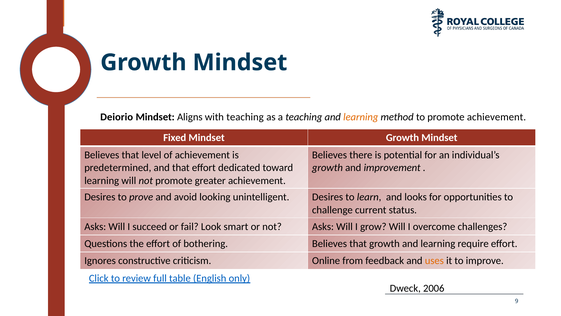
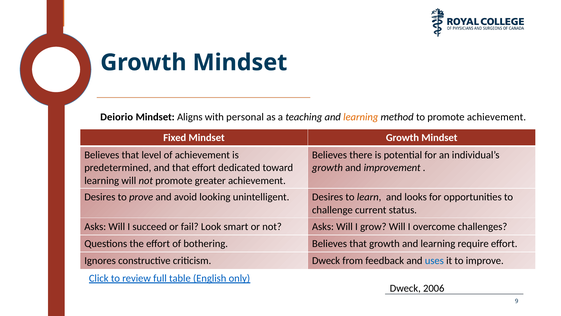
with teaching: teaching -> personal (245, 117)
criticism Online: Online -> Dweck (326, 260)
uses colour: orange -> blue (434, 260)
